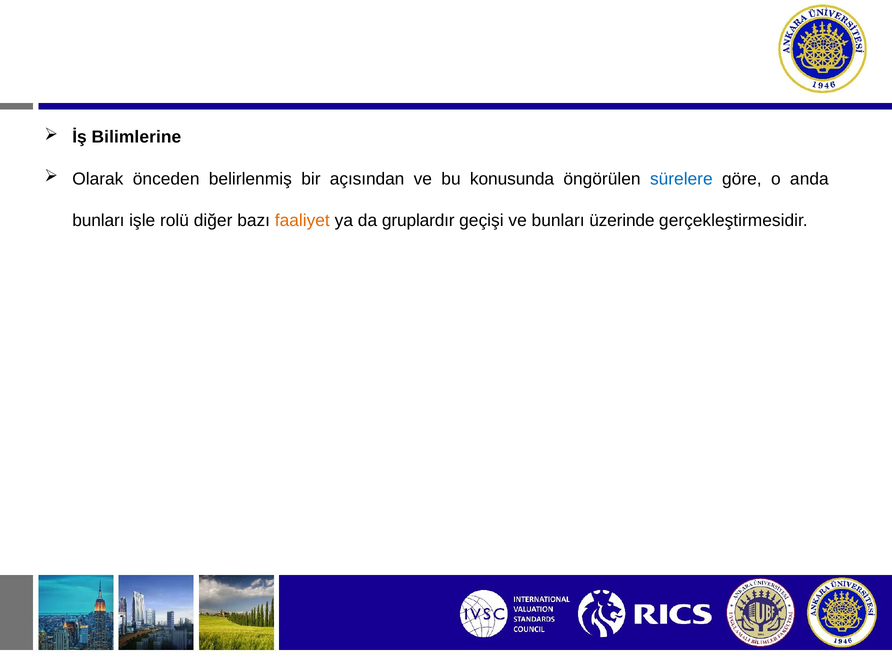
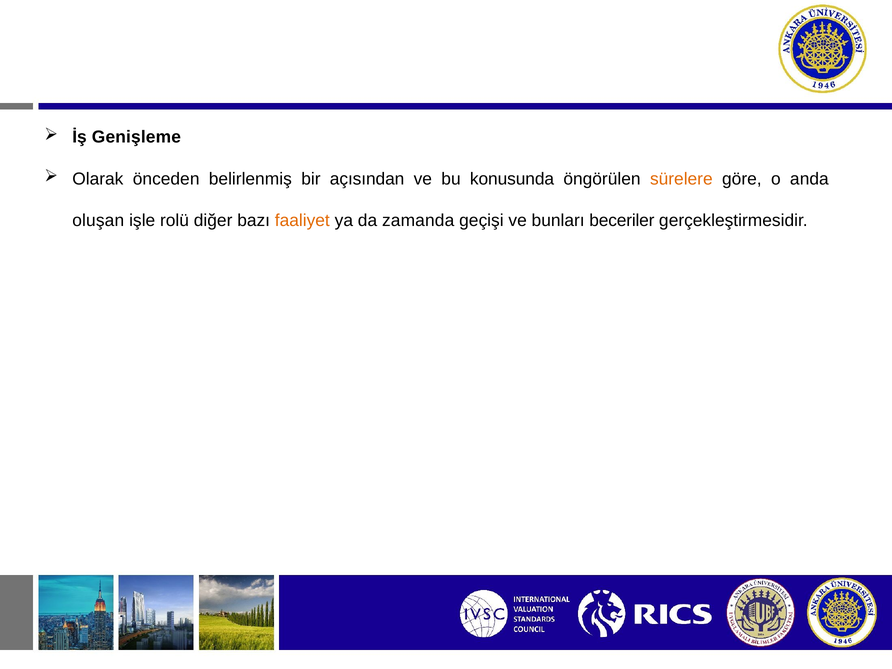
Bilimlerine: Bilimlerine -> Genişleme (136, 137)
sürelere colour: blue -> orange (681, 179)
bunları: bunları -> oluşan (98, 220)
gruplardır: gruplardır -> zamanda (418, 220)
üzerinde: üzerinde -> beceriler (622, 220)
